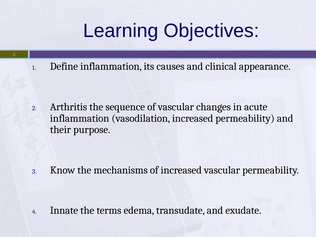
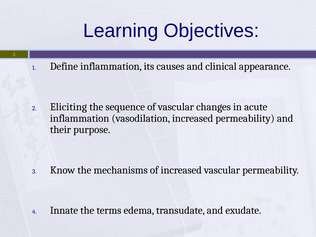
Arthritis: Arthritis -> Eliciting (68, 107)
